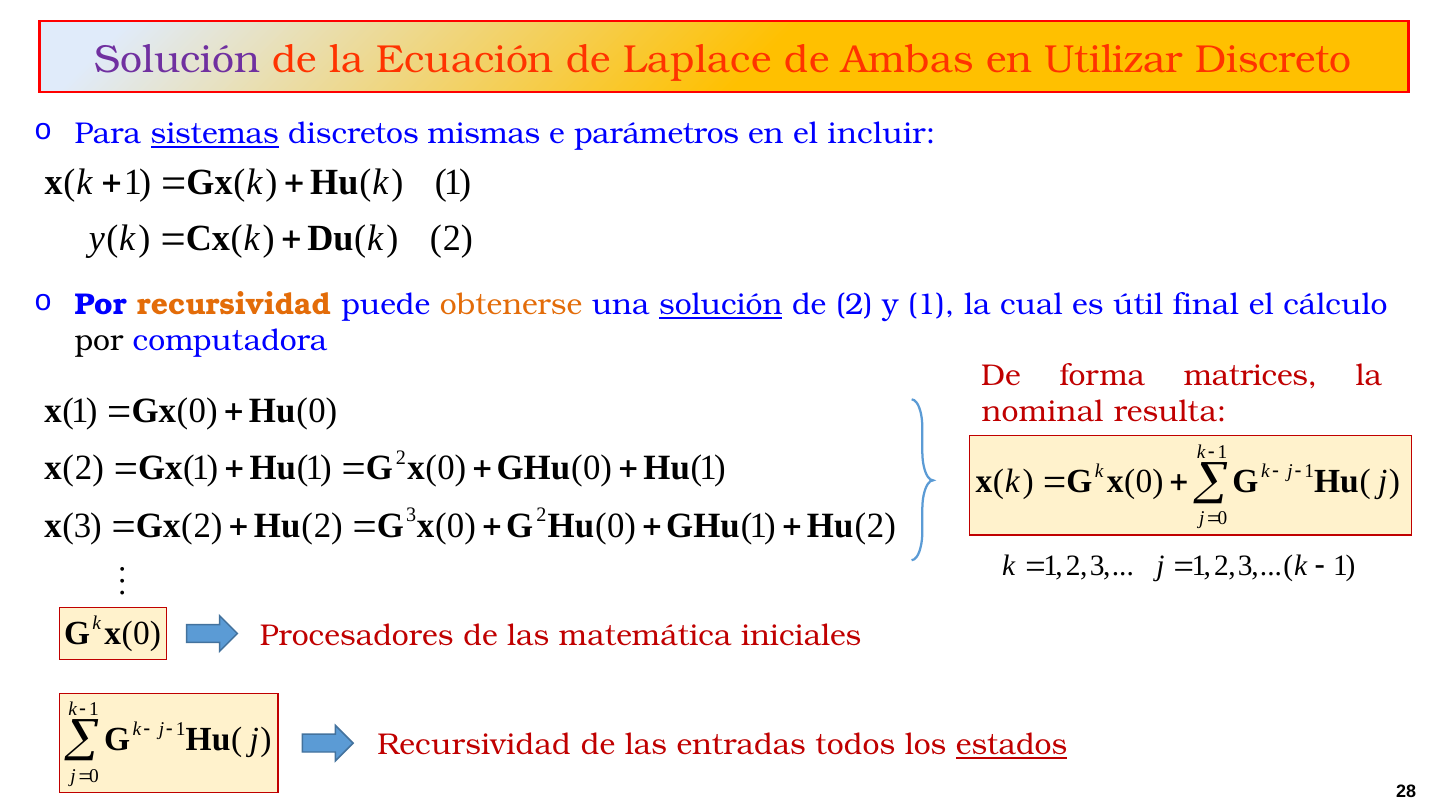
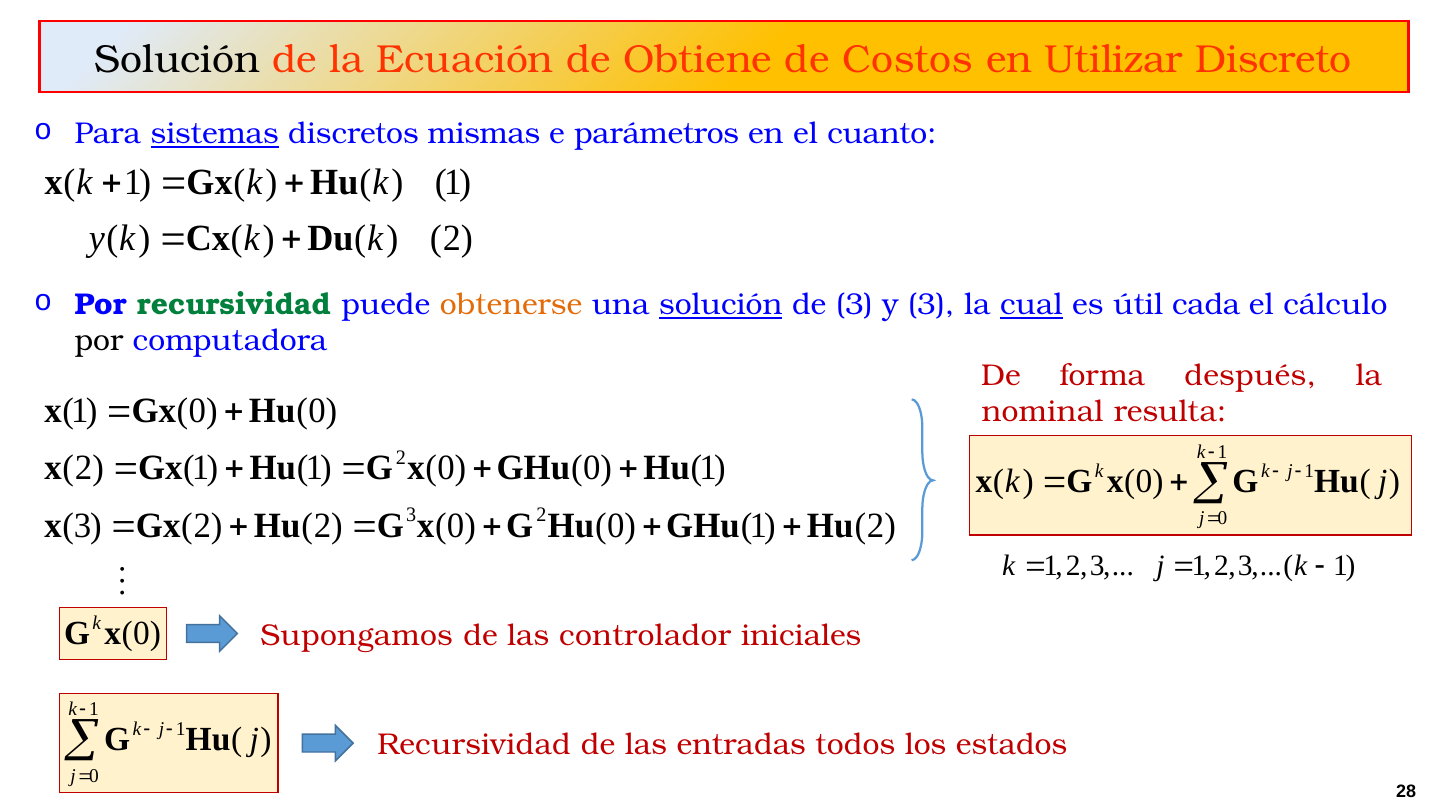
Solución colour: purple -> black (177, 59)
Laplace: Laplace -> Obtiene (698, 59)
Ambas: Ambas -> Costos (908, 59)
incluir: incluir -> cuanto (882, 134)
recursividad colour: orange -> green (234, 305)
de 2: 2 -> 3 (854, 305)
y 1: 1 -> 3 (931, 305)
cual underline: none -> present (1031, 305)
final: final -> cada (1206, 305)
matrices: matrices -> después (1250, 376)
Procesadores: Procesadores -> Supongamos (357, 636)
matemática: matemática -> controlador (645, 636)
estados underline: present -> none (1012, 745)
